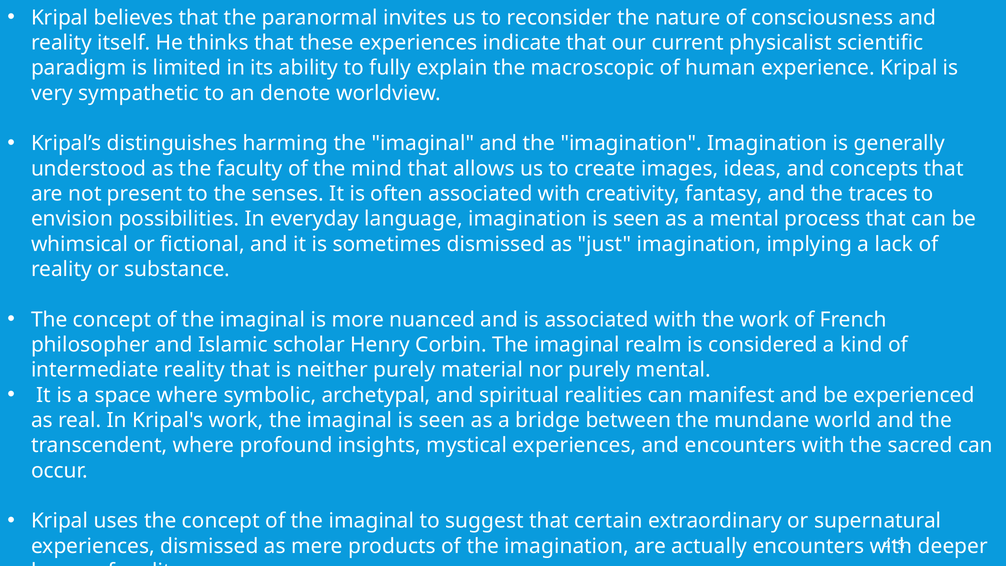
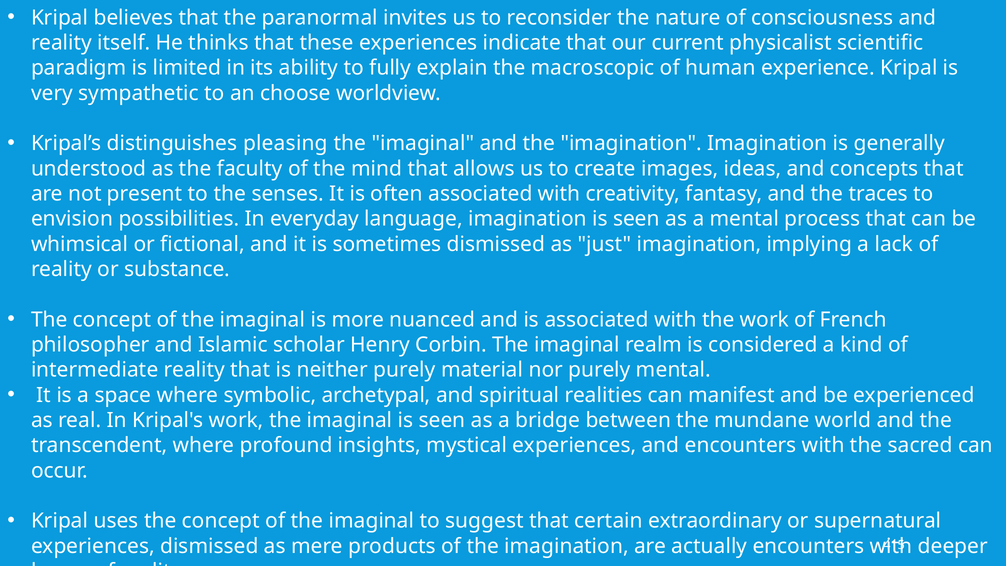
denote: denote -> choose (295, 93)
harming: harming -> pleasing (285, 144)
